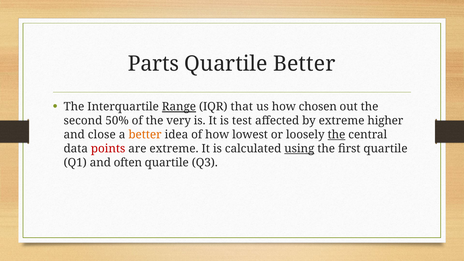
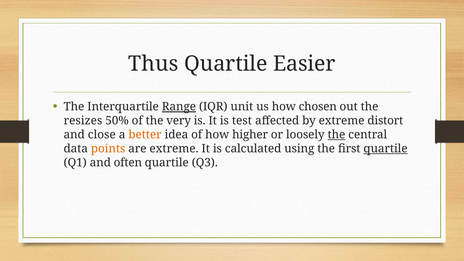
Parts: Parts -> Thus (153, 64)
Quartile Better: Better -> Easier (304, 64)
that: that -> unit (242, 107)
second: second -> resizes (83, 121)
higher: higher -> distort (385, 121)
lowest: lowest -> higher (250, 135)
points colour: red -> orange (108, 149)
using underline: present -> none (299, 149)
quartile underline: none -> present (386, 149)
